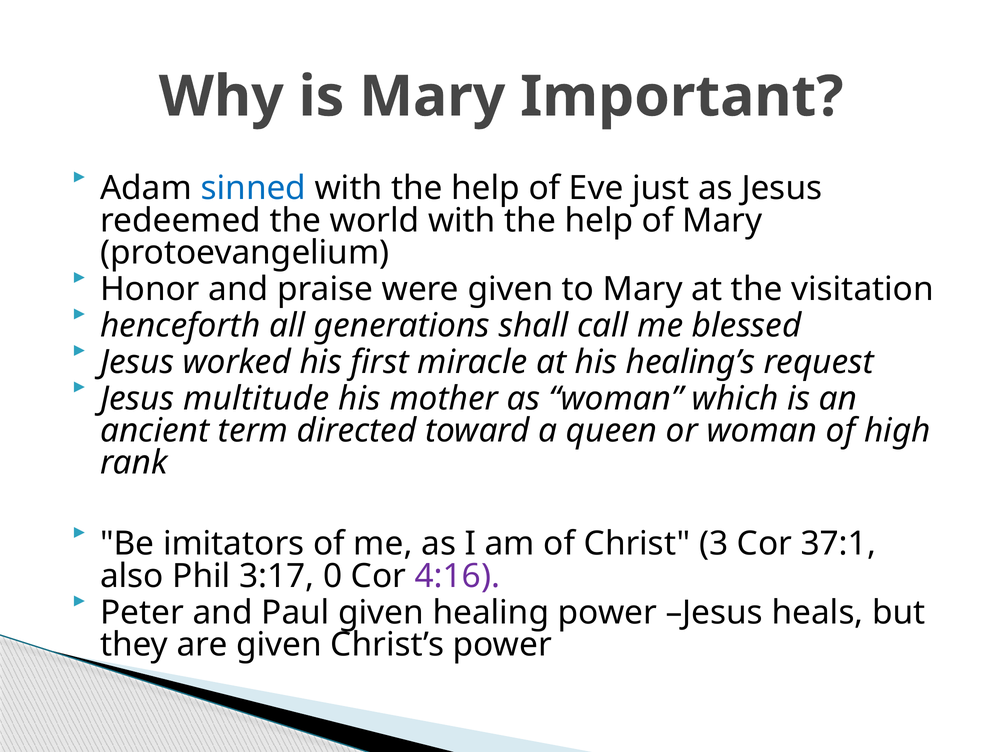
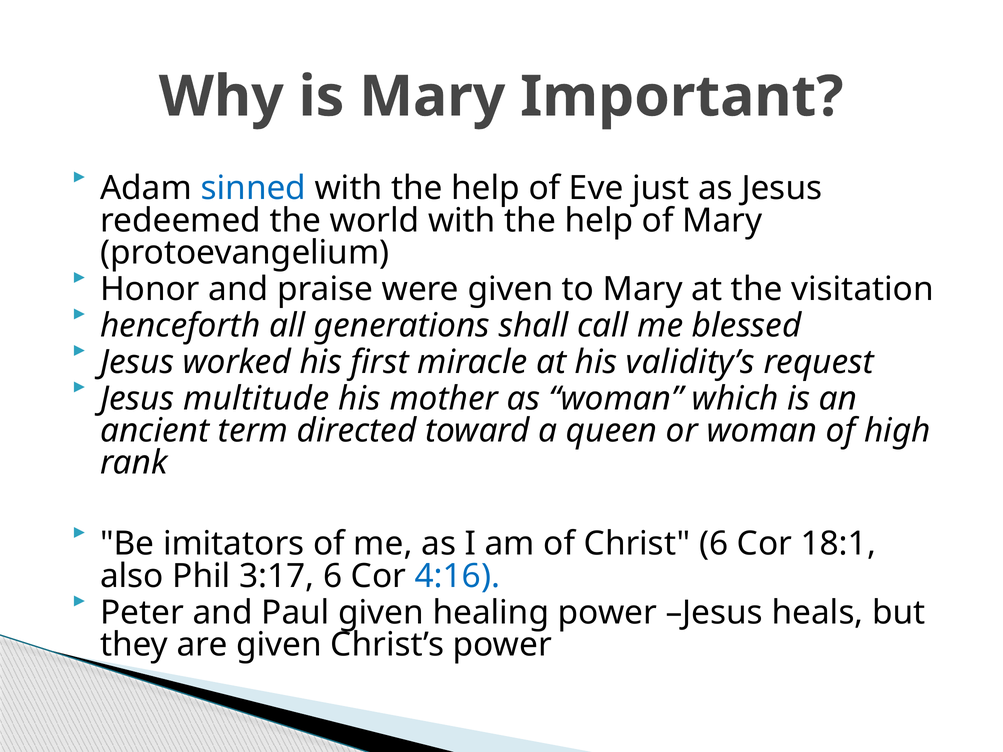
healing’s: healing’s -> validity’s (690, 362)
Christ 3: 3 -> 6 (714, 544)
37:1: 37:1 -> 18:1 (838, 544)
3:17 0: 0 -> 6 (333, 576)
4:16 colour: purple -> blue (457, 576)
